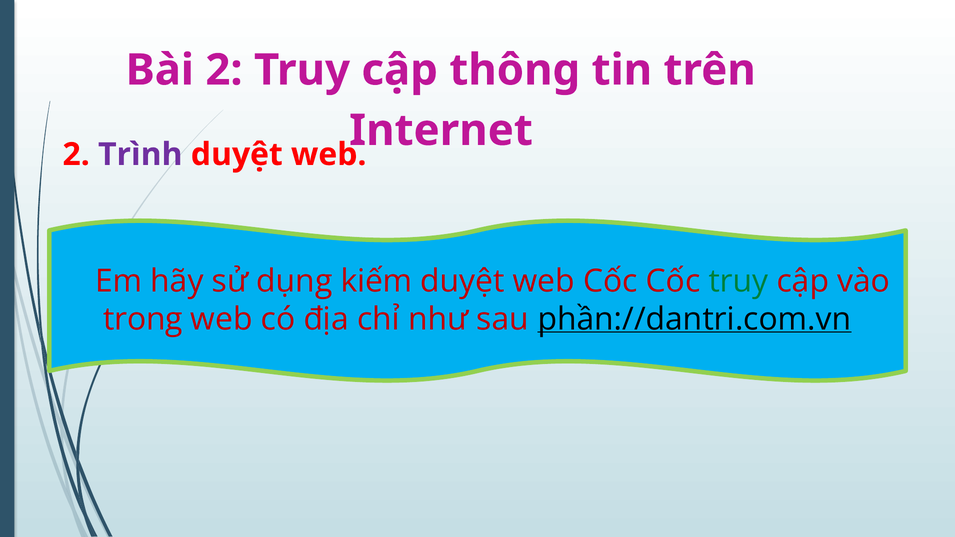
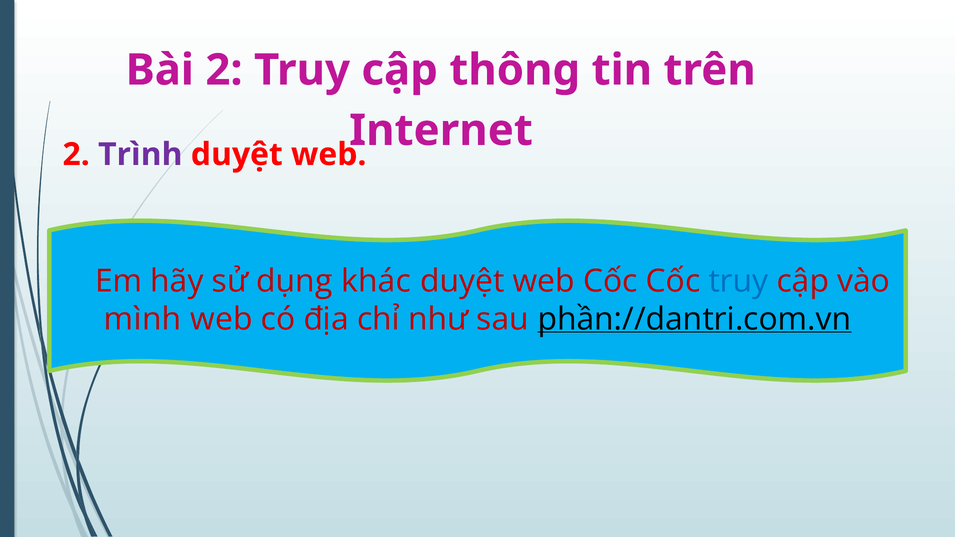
kiếm: kiếm -> khác (376, 281)
truy colour: green -> blue (738, 281)
trong: trong -> mình (143, 320)
